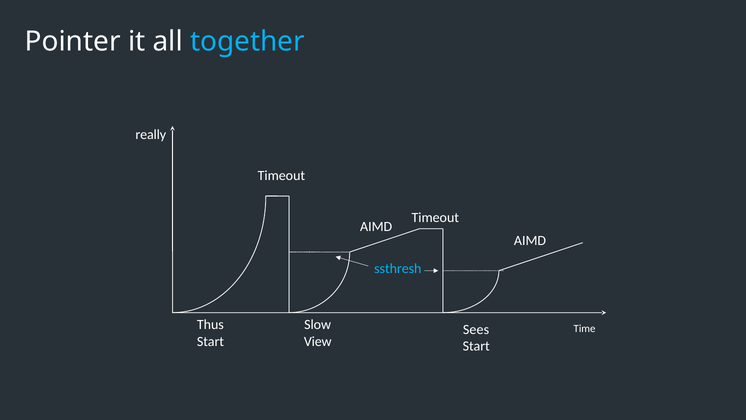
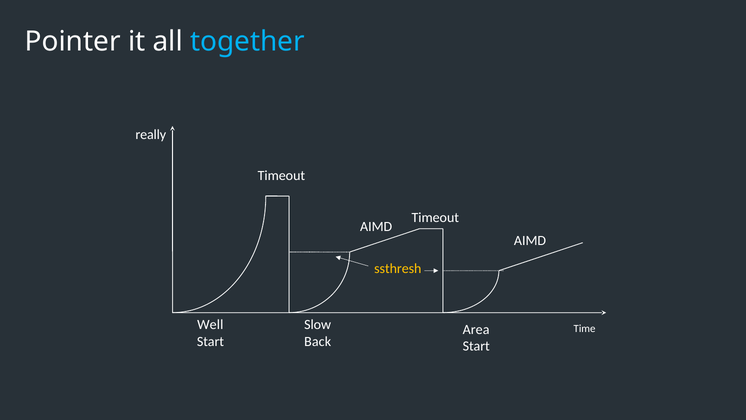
ssthresh colour: light blue -> yellow (398, 269)
Thus: Thus -> Well (210, 325)
Sees: Sees -> Area (476, 329)
View: View -> Back (318, 341)
